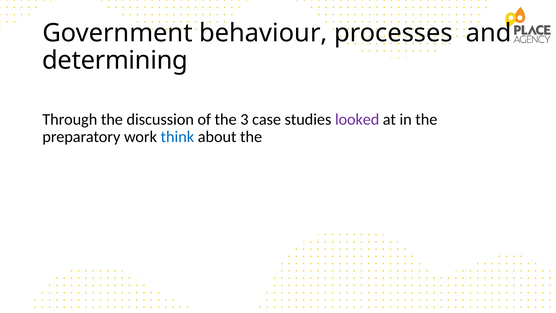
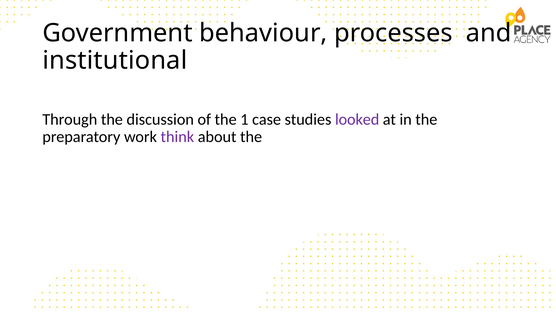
determining: determining -> institutional (115, 60)
3: 3 -> 1 (244, 119)
think colour: blue -> purple (177, 137)
